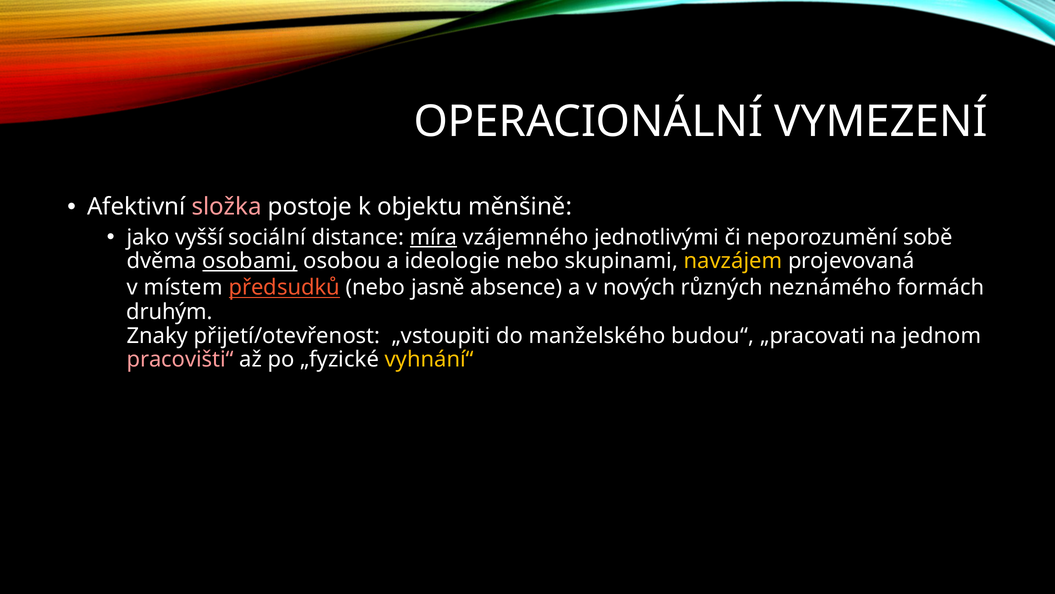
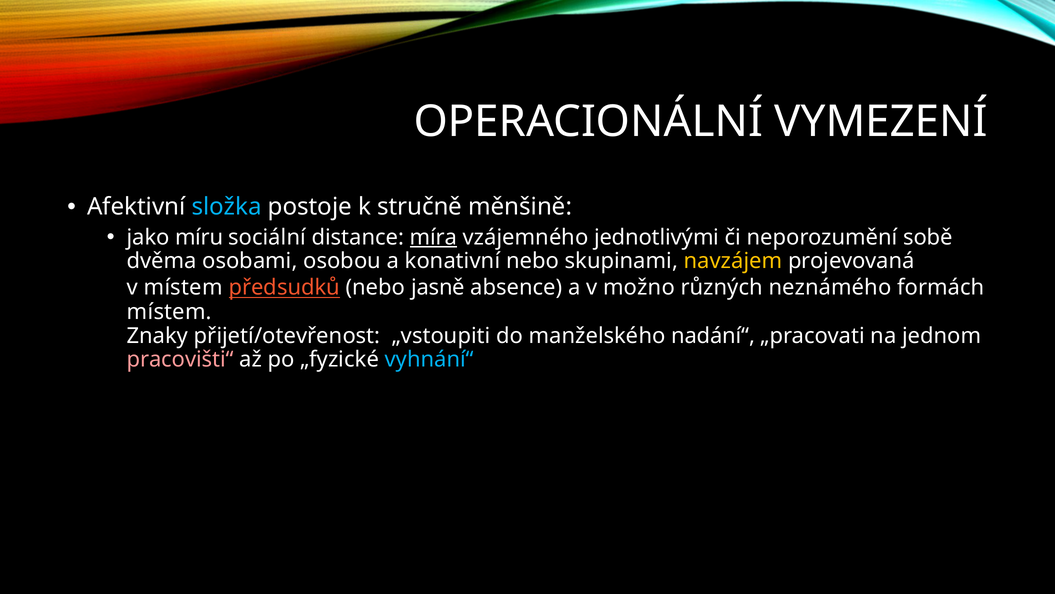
složka colour: pink -> light blue (227, 207)
objektu: objektu -> stručně (420, 207)
vyšší: vyšší -> míru (199, 237)
osobami underline: present -> none (250, 261)
ideologie: ideologie -> konativní (453, 261)
nových: nových -> možno (639, 287)
druhým: druhým -> místem (169, 312)
budou“: budou“ -> nadání“ (713, 335)
vyhnání“ colour: yellow -> light blue (429, 359)
